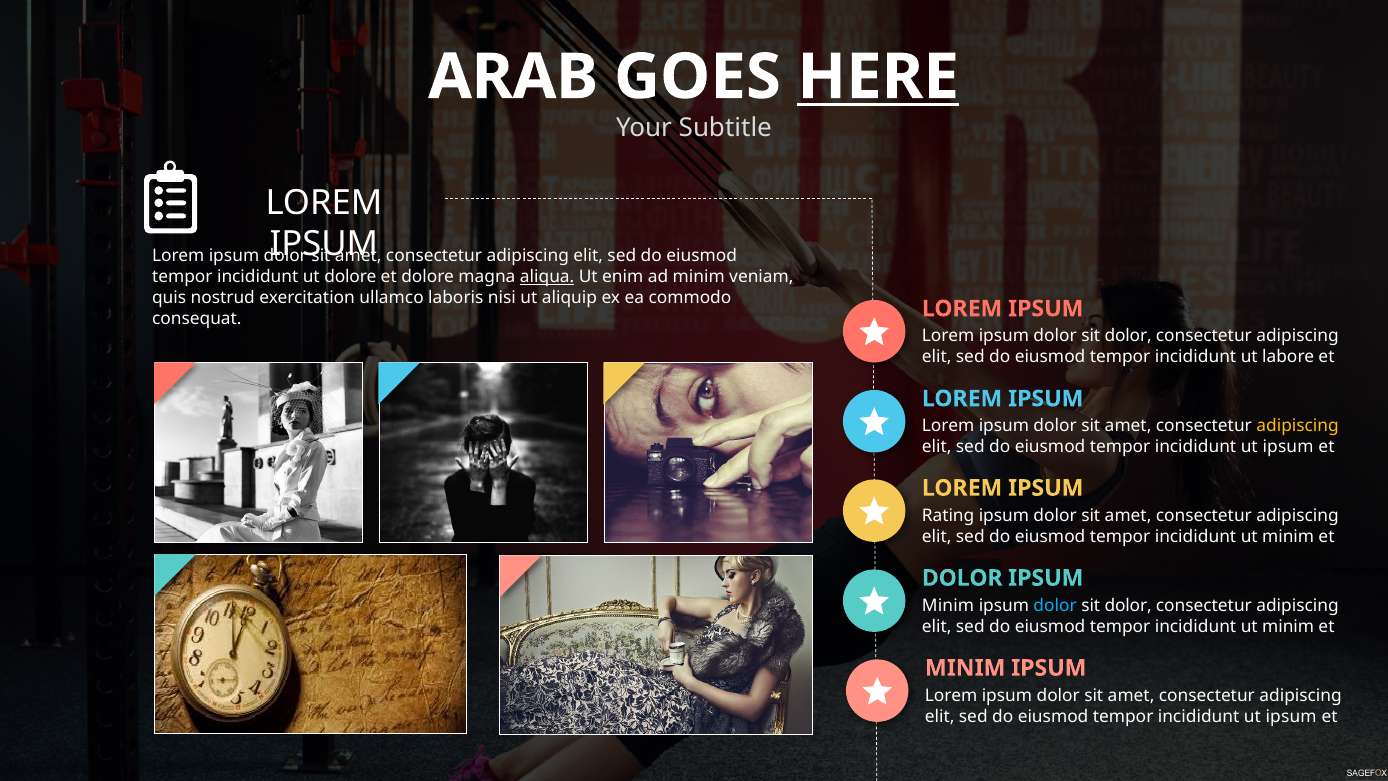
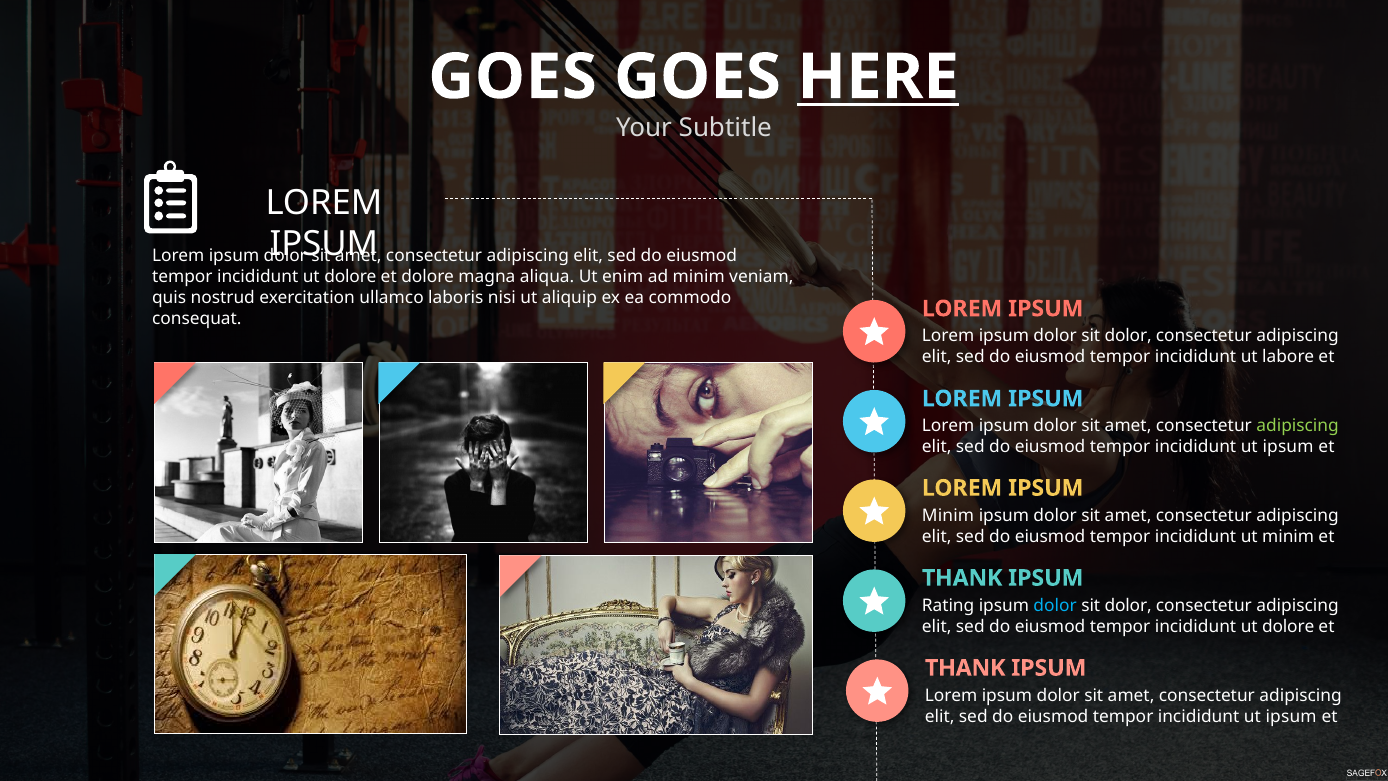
ARAB: ARAB -> GOES (513, 77)
aliqua underline: present -> none (547, 277)
adipiscing colour: yellow -> light green (1298, 426)
Rating: Rating -> Minim (948, 515)
DOLOR: DOLOR -> THANK (962, 578)
Minim: Minim -> Rating (948, 605)
minim: minim -> dolore (1288, 626)
MINIM: MINIM -> THANK (965, 668)
